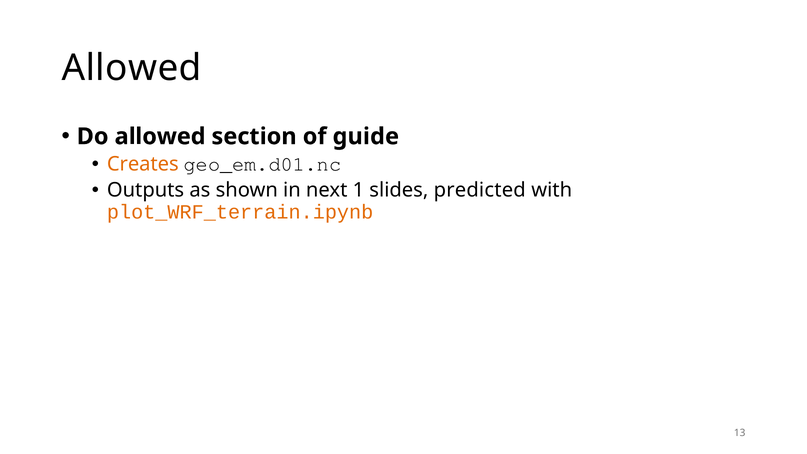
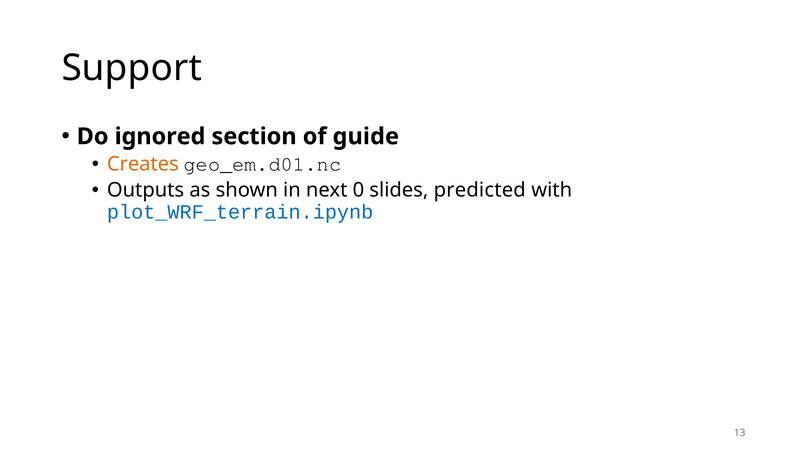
Allowed: Allowed -> Support (132, 68)
Do allowed: allowed -> ignored (160, 136)
1: 1 -> 0 (358, 190)
plot_WRF_terrain.ipynb colour: orange -> blue (240, 212)
